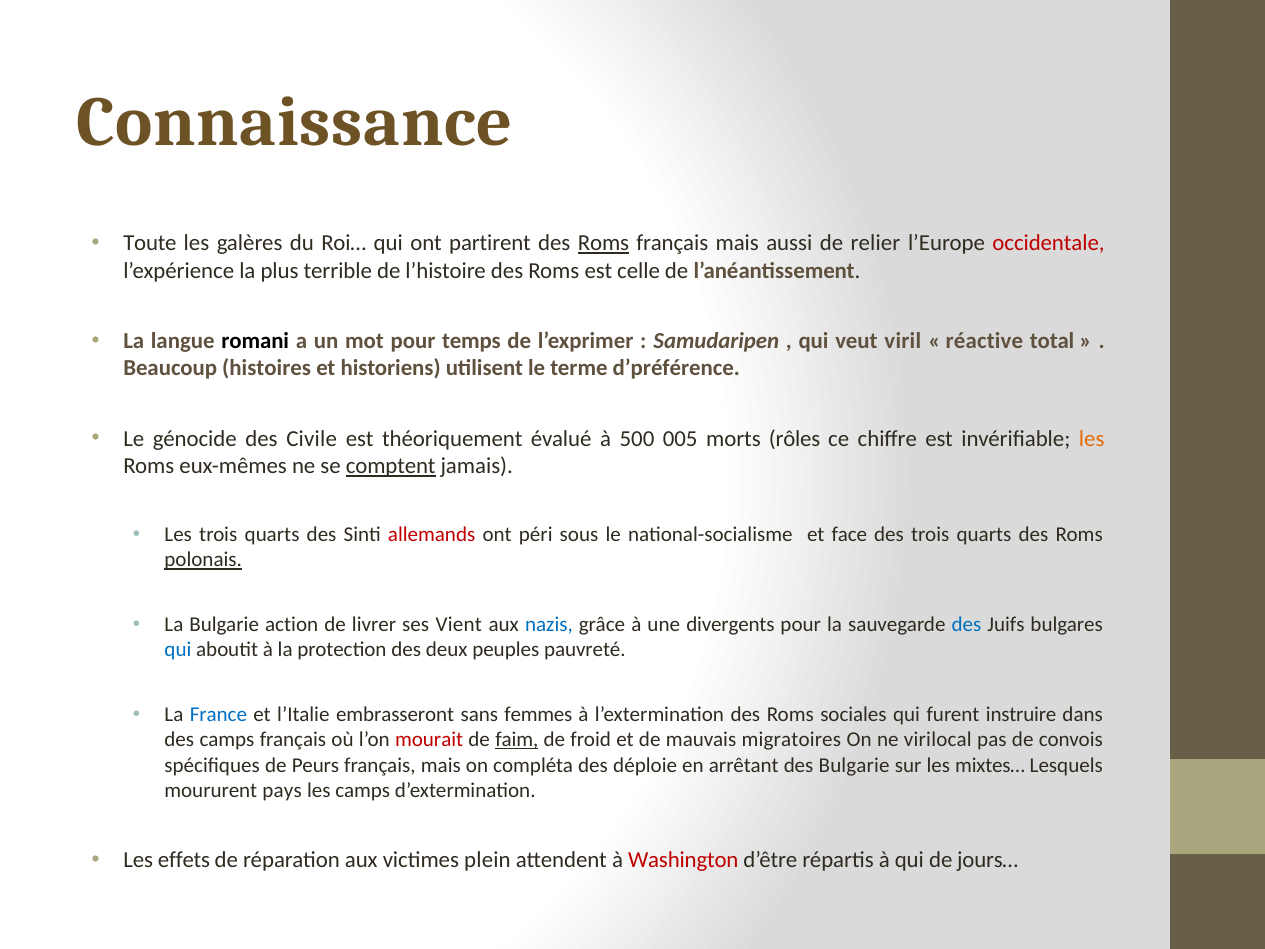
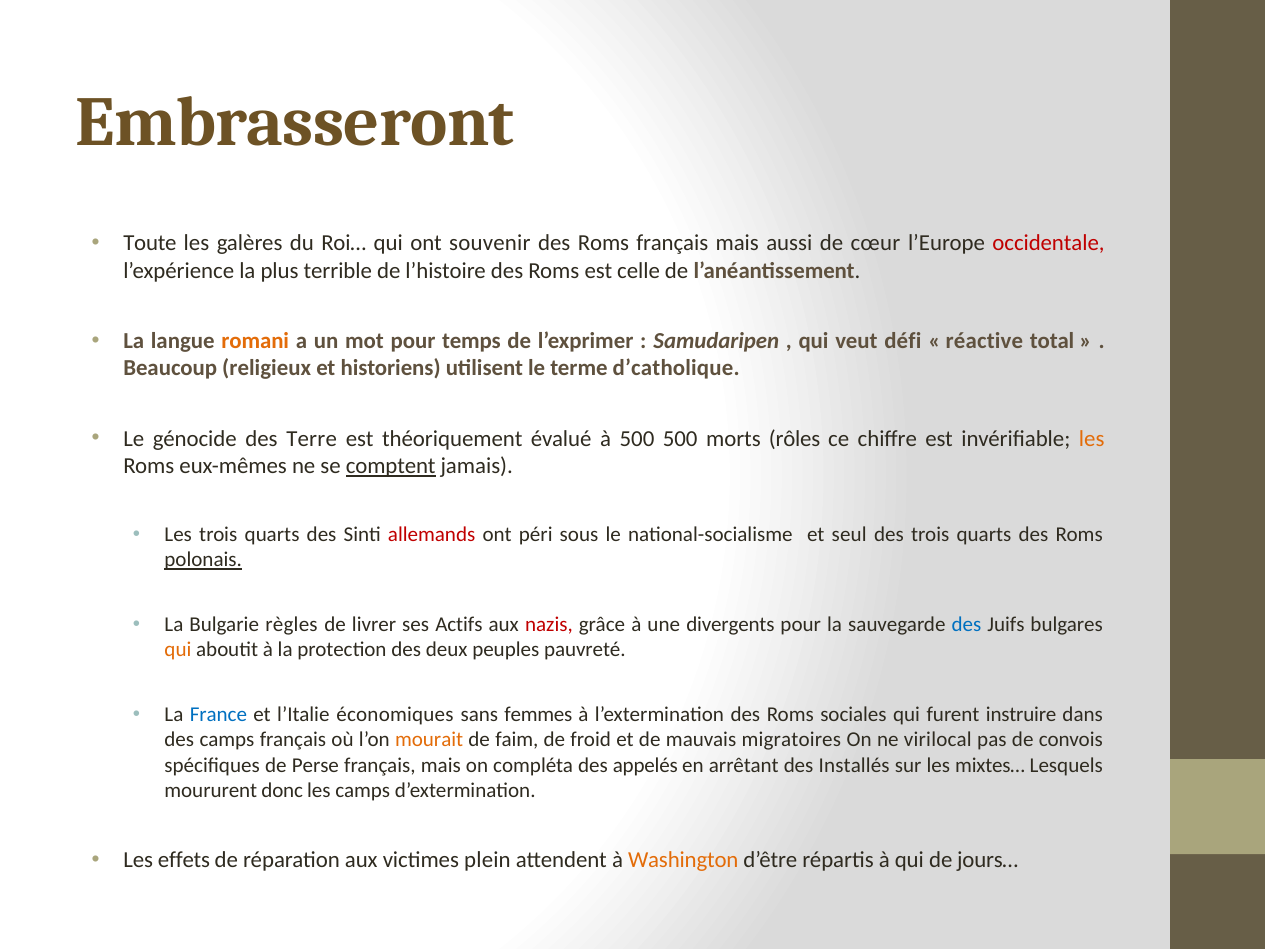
Connaissance: Connaissance -> Embrasseront (295, 122)
partirent: partirent -> souvenir (490, 243)
Roms underline: present -> none (603, 243)
relier: relier -> cœur (875, 243)
romani colour: black -> orange (255, 341)
viril: viril -> défi (903, 341)
histoires: histoires -> religieux (267, 368)
d’préférence: d’préférence -> d’catholique (676, 368)
Civile: Civile -> Terre (312, 439)
500 005: 005 -> 500 (680, 439)
face: face -> seul (849, 534)
action: action -> règles (292, 624)
Vient: Vient -> Actifs (459, 624)
nazis colour: blue -> red (549, 624)
qui colour: blue -> orange (178, 650)
embrasseront: embrasseront -> économiques (395, 714)
mourait colour: red -> orange (429, 740)
faim underline: present -> none (517, 740)
Peurs: Peurs -> Perse (315, 765)
déploie: déploie -> appelés (645, 765)
des Bulgarie: Bulgarie -> Installés (854, 765)
pays: pays -> donc (282, 790)
Washington colour: red -> orange (683, 860)
